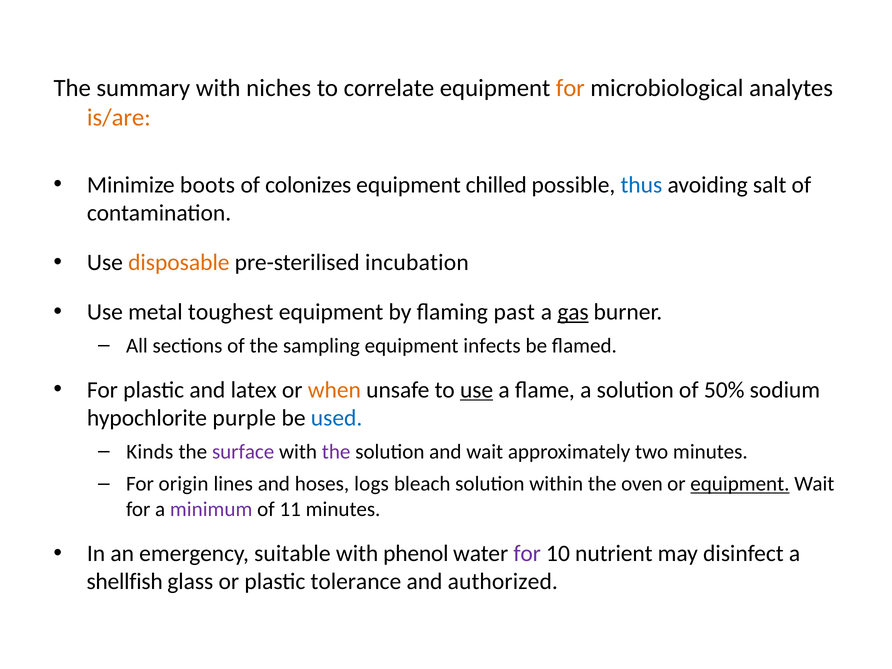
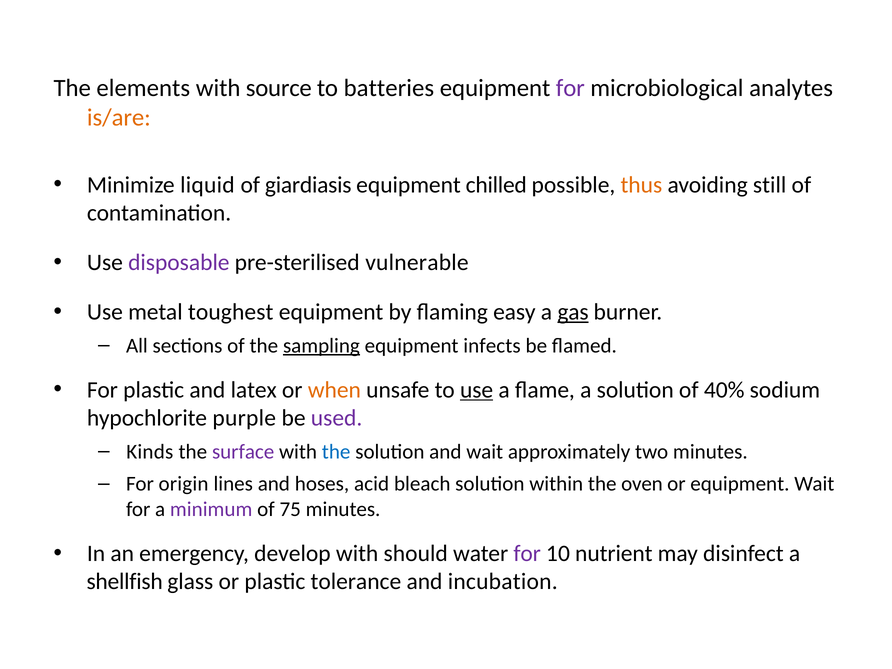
summary: summary -> elements (143, 88)
niches: niches -> source (279, 88)
correlate: correlate -> batteries (389, 88)
for colour: orange -> purple (570, 88)
boots: boots -> liquid (207, 185)
colonizes: colonizes -> giardiasis (308, 185)
thus colour: blue -> orange (641, 185)
salt: salt -> still (770, 185)
disposable colour: orange -> purple (179, 263)
incubation: incubation -> vulnerable (417, 263)
past: past -> easy (514, 312)
sampling underline: none -> present (321, 346)
50%: 50% -> 40% (724, 390)
used colour: blue -> purple (337, 418)
the colour: purple -> blue (336, 452)
logs: logs -> acid (372, 484)
equipment underline: present -> none (740, 484)
11: 11 -> 75 (290, 509)
suitable: suitable -> develop (292, 553)
phenol: phenol -> should (416, 553)
authorized: authorized -> incubation (503, 582)
